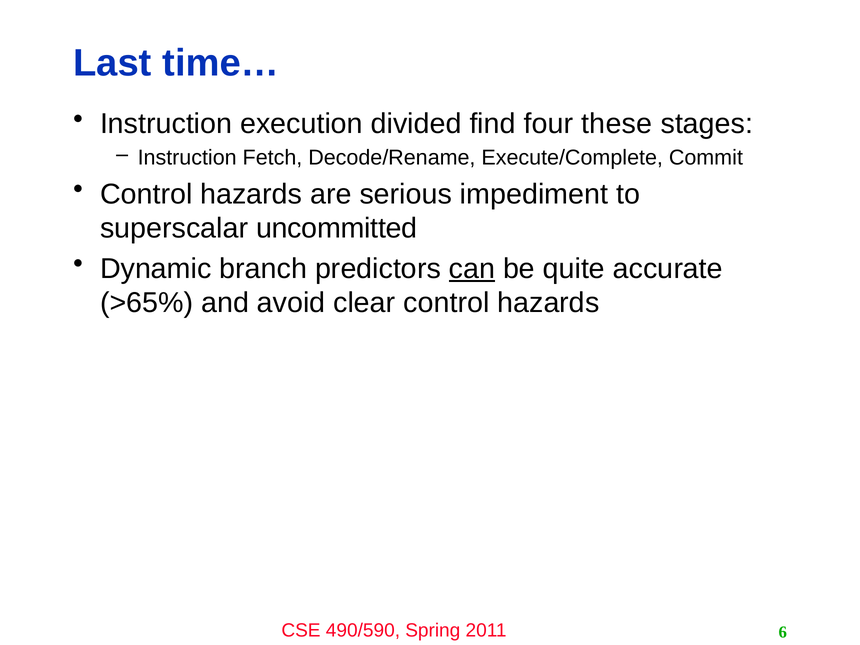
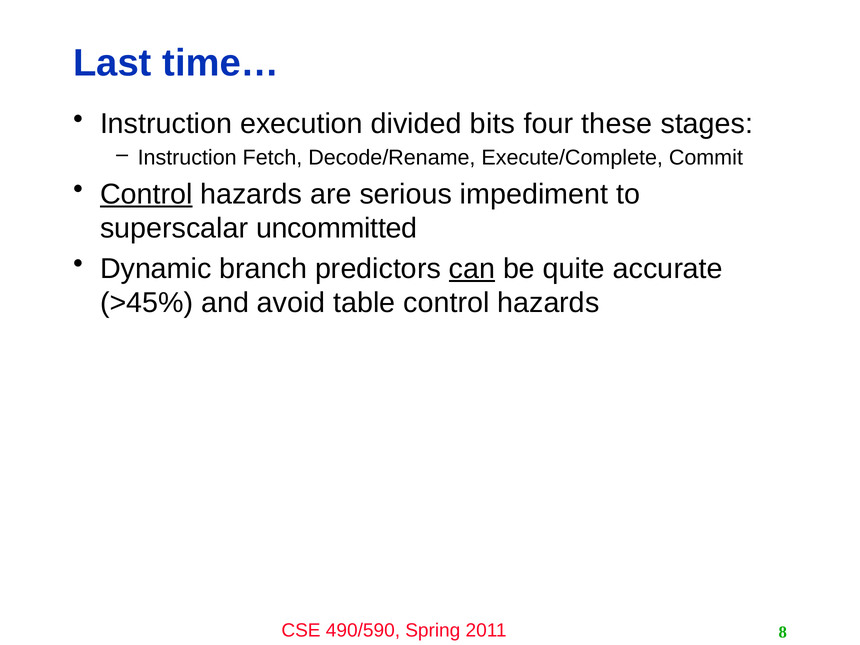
find: find -> bits (493, 124)
Control underline: none -> present (146, 194)
>65%: >65% -> >45% (147, 303)
clear: clear -> table (364, 303)
6: 6 -> 8 (783, 632)
